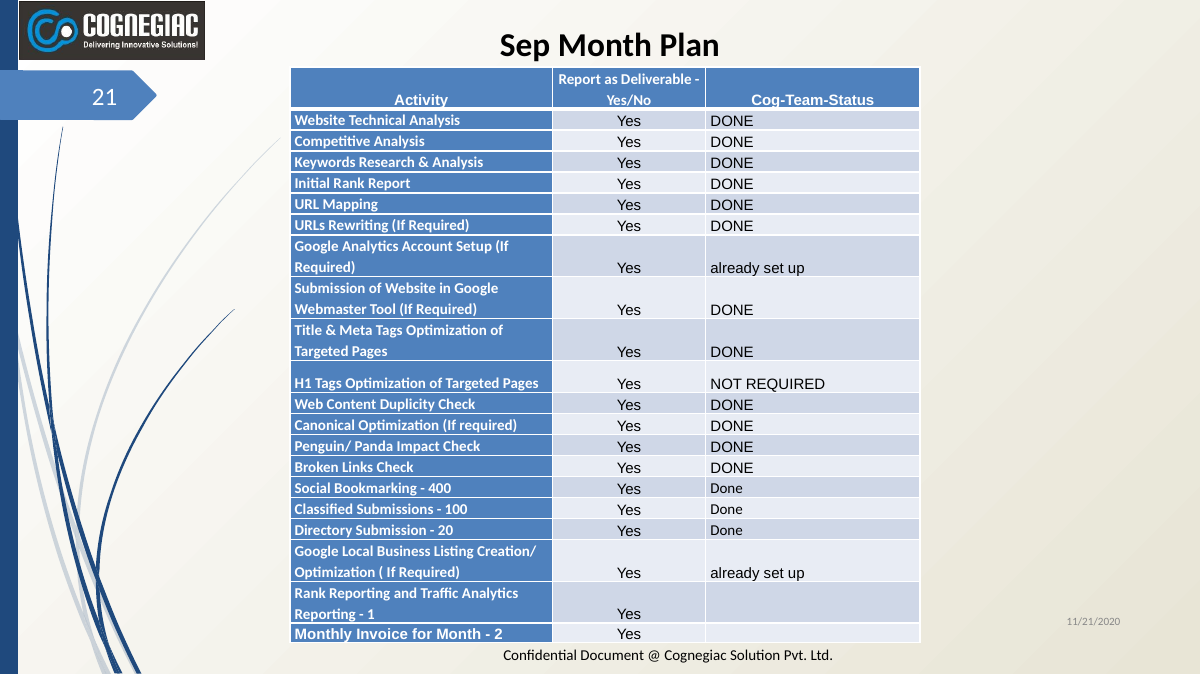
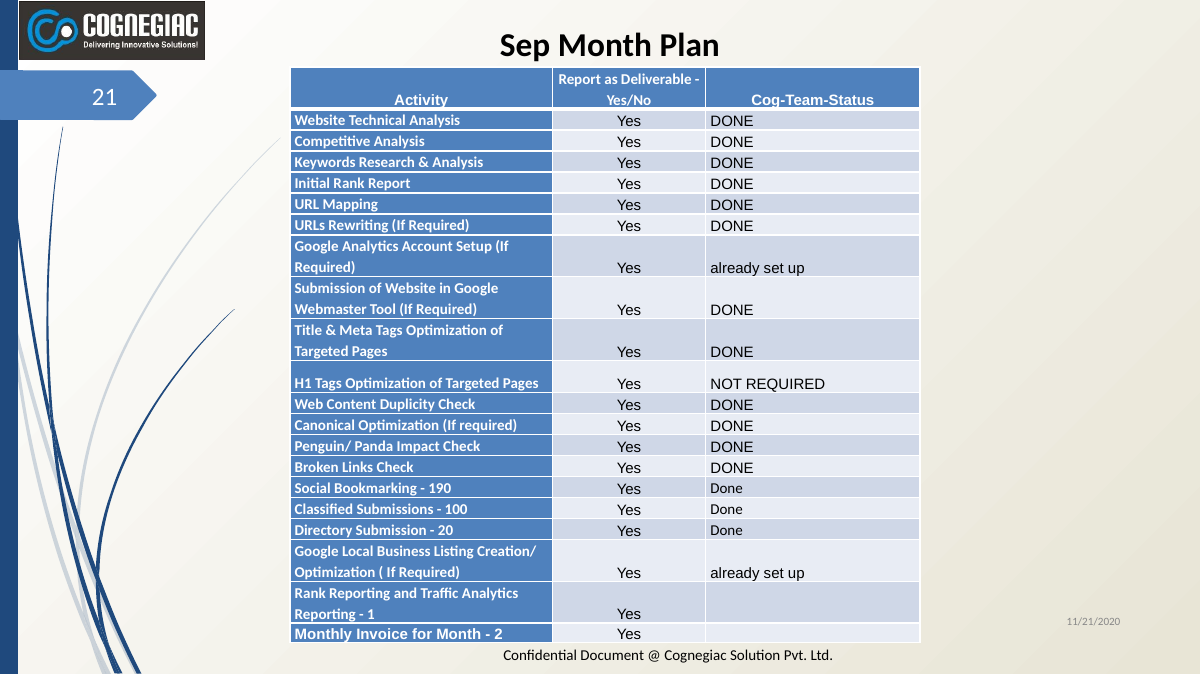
400: 400 -> 190 (440, 489)
